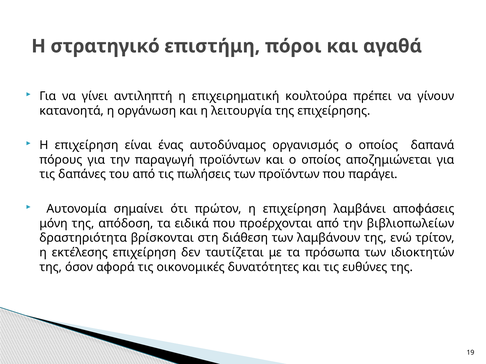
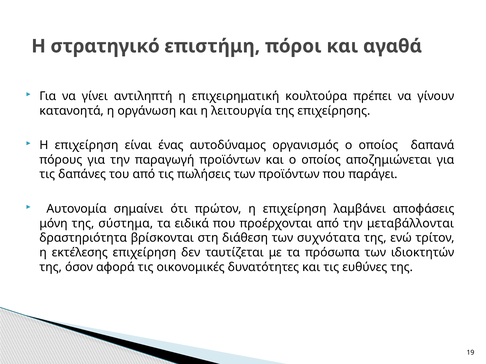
απόδοση: απόδοση -> σύστημα (126, 224)
βιβλιοπωλείων: βιβλιοπωλείων -> μεταβάλλονται (410, 224)
λαμβάνουν: λαμβάνουν -> συχνότατα (329, 238)
